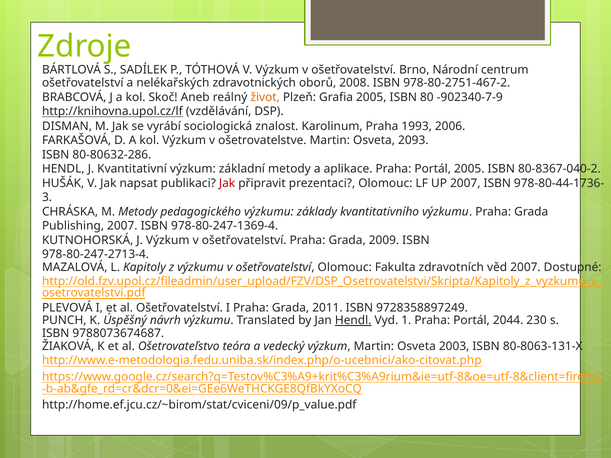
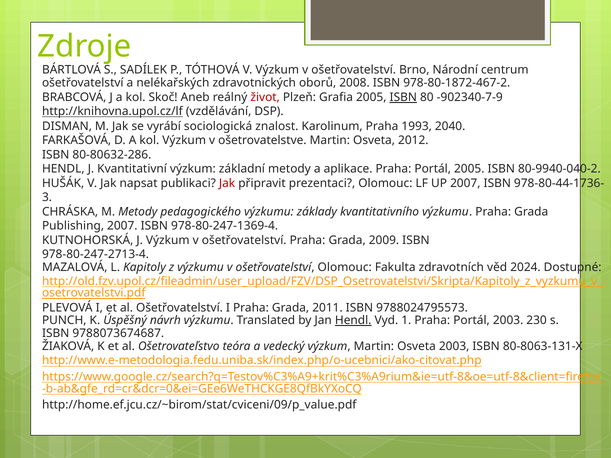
978-80-2751-467-2: 978-80-2751-467-2 -> 978-80-1872-467-2 (457, 83)
život colour: orange -> red (265, 97)
ISBN underline: none -> present (403, 97)
2006: 2006 -> 2040 (450, 126)
2093: 2093 -> 2012 (413, 140)
80-8367-040-2: 80-8367-040-2 -> 80-9940-040-2 (559, 169)
věd 2007: 2007 -> 2024 (525, 267)
9728358897249: 9728358897249 -> 9788024795573 (422, 308)
Portál 2044: 2044 -> 2003 (508, 321)
